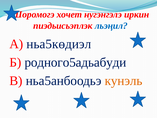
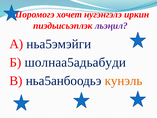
льэңил colour: blue -> purple (111, 26)
ньа5көдиэл: ньа5көдиэл -> ньа5эмэйги (59, 44)
родного5адьабуди: родного5адьабуди -> шолнаа5адьабуди (75, 62)
